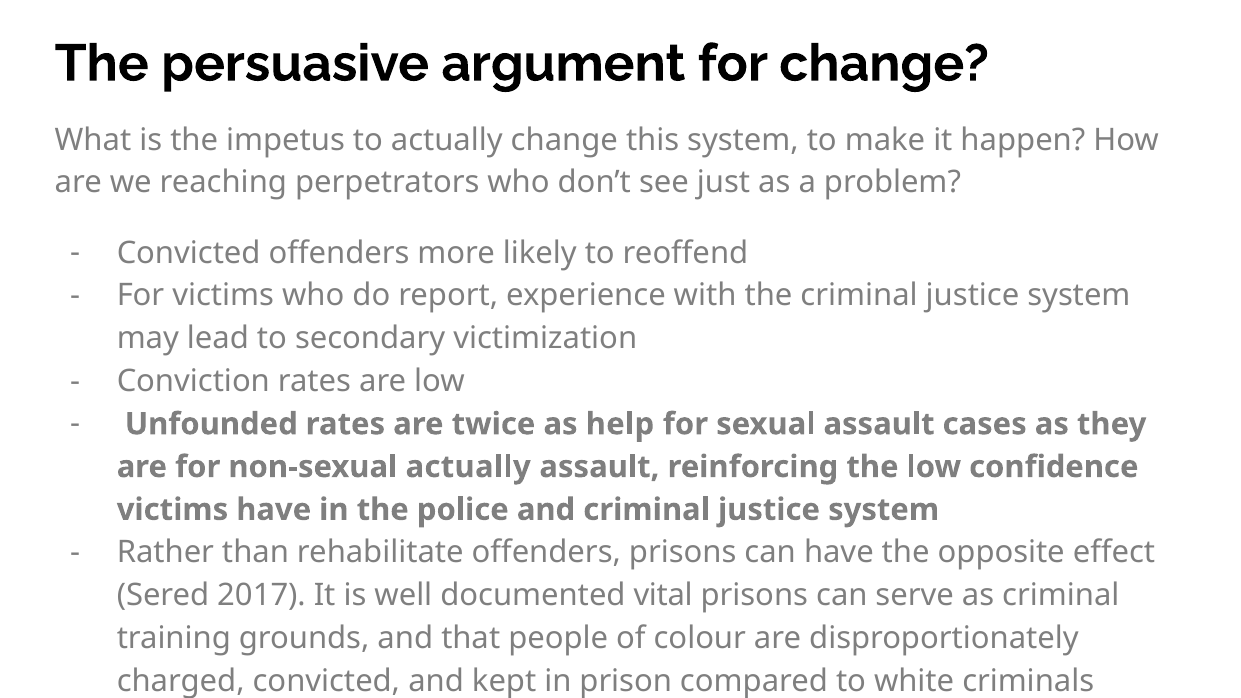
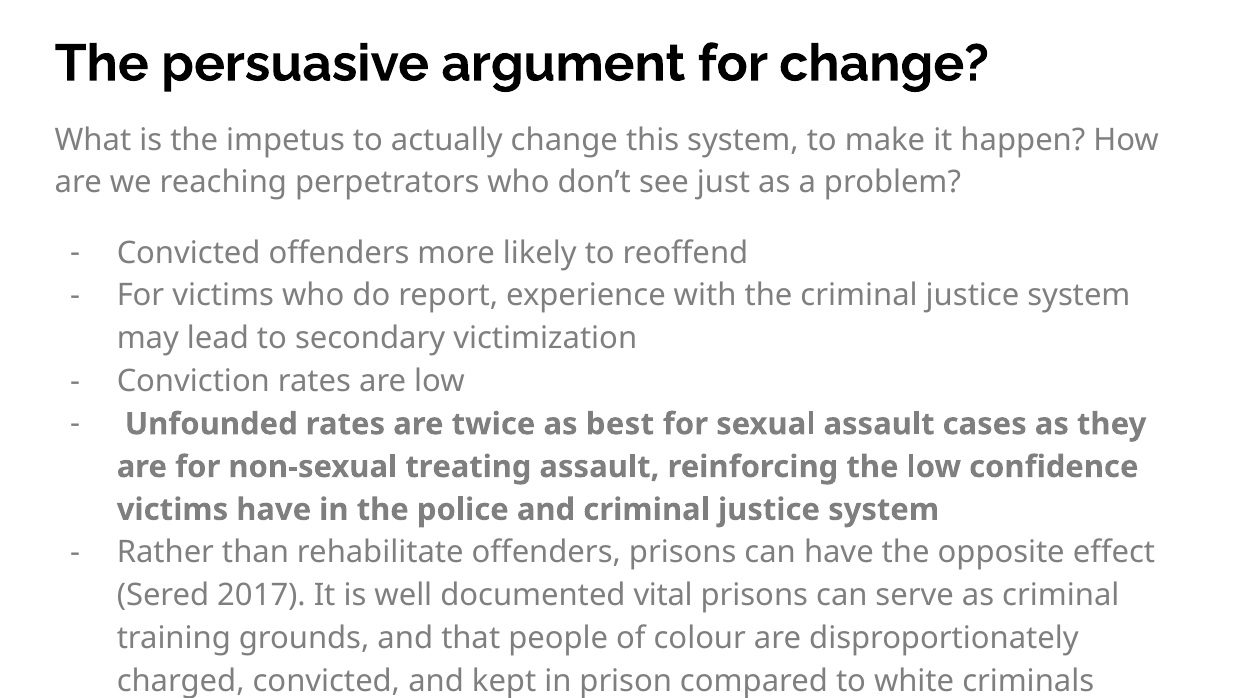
help: help -> best (620, 424)
non-sexual actually: actually -> treating (468, 467)
